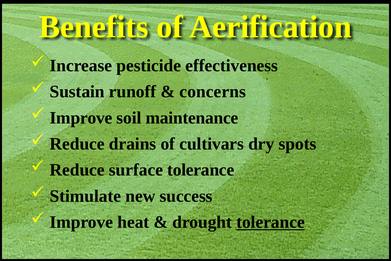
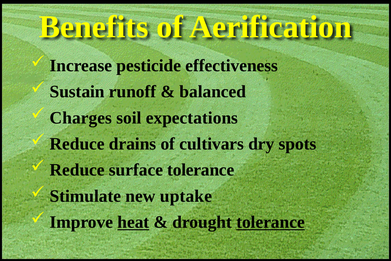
concerns: concerns -> balanced (213, 92)
Improve: Improve -> Charges (81, 118)
maintenance: maintenance -> expectations (192, 118)
success: success -> uptake (186, 196)
heat underline: none -> present (133, 222)
